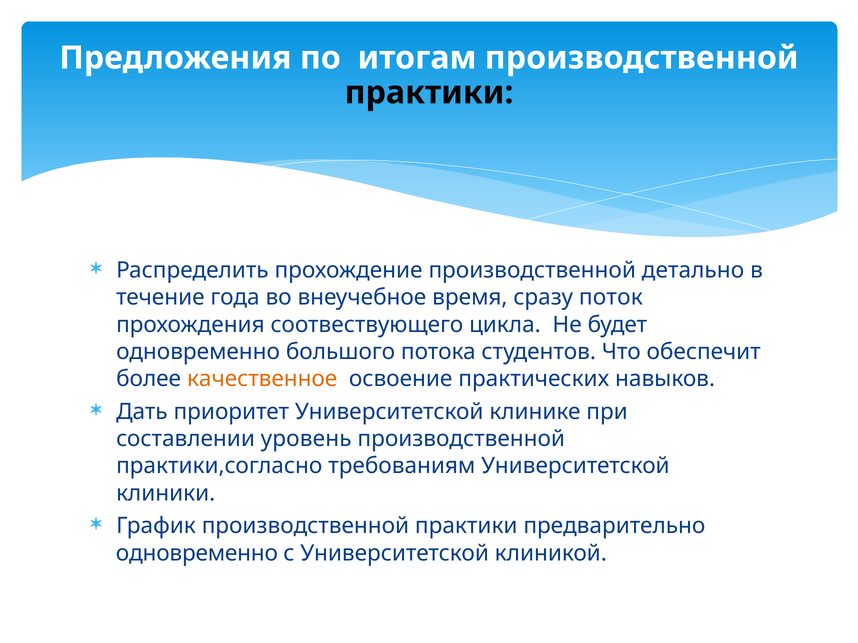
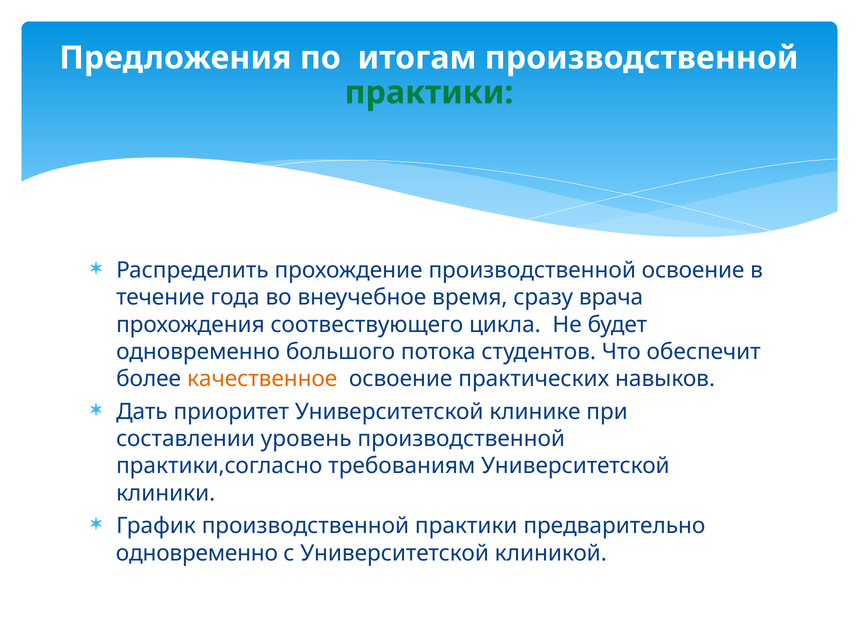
практики colour: black -> green (429, 93)
производственной детально: детально -> освоение (693, 271)
поток: поток -> врача (611, 298)
